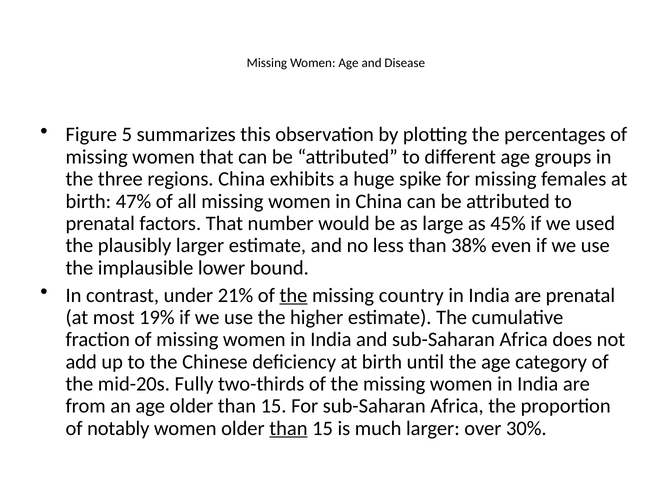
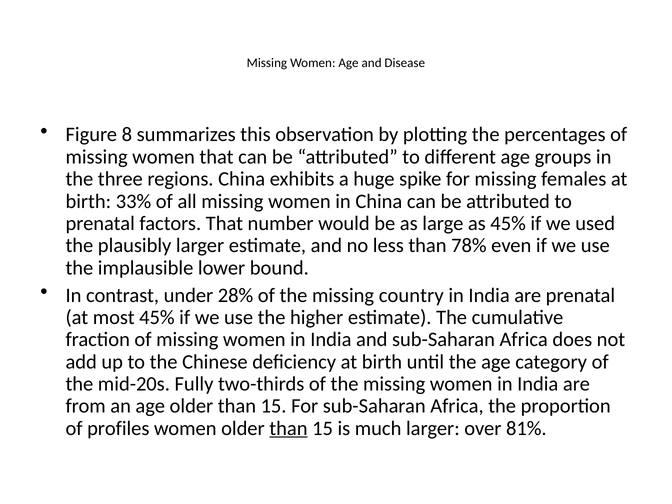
5: 5 -> 8 (127, 135)
47%: 47% -> 33% (134, 201)
38%: 38% -> 78% (469, 246)
21%: 21% -> 28% (236, 295)
the underline: present -> none (293, 295)
most 19%: 19% -> 45% (157, 317)
notably: notably -> profiles (118, 428)
30%: 30% -> 81% (526, 428)
